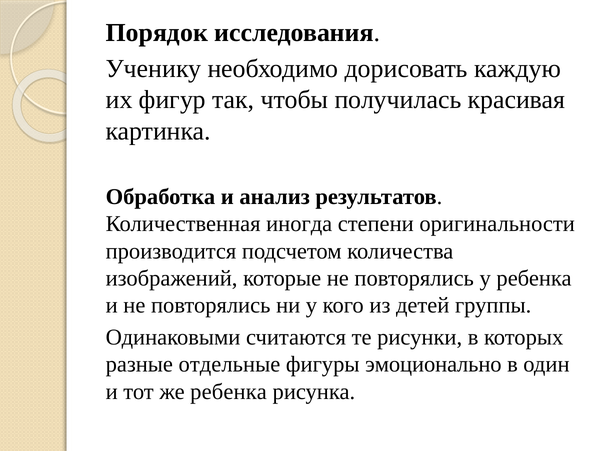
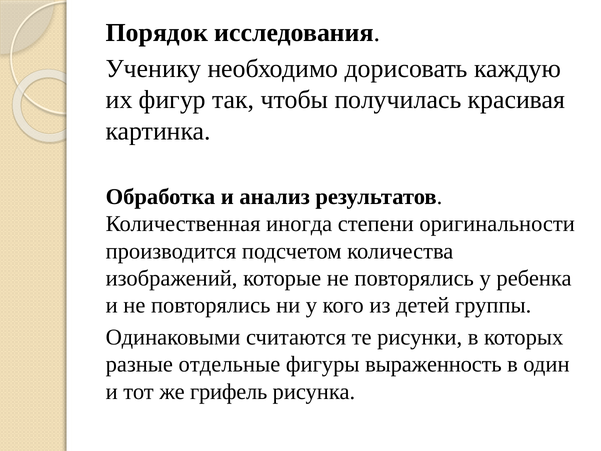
эмоционально: эмоционально -> выраженность (433, 364)
же ребенка: ребенка -> грифель (229, 391)
